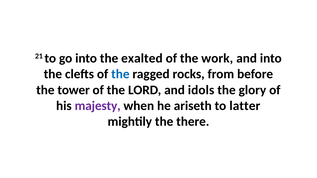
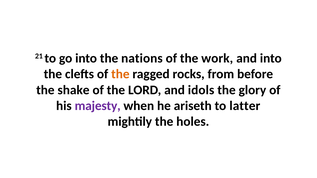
exalted: exalted -> nations (142, 58)
the colour: blue -> orange (120, 74)
tower: tower -> shake (74, 90)
there: there -> holes (193, 122)
